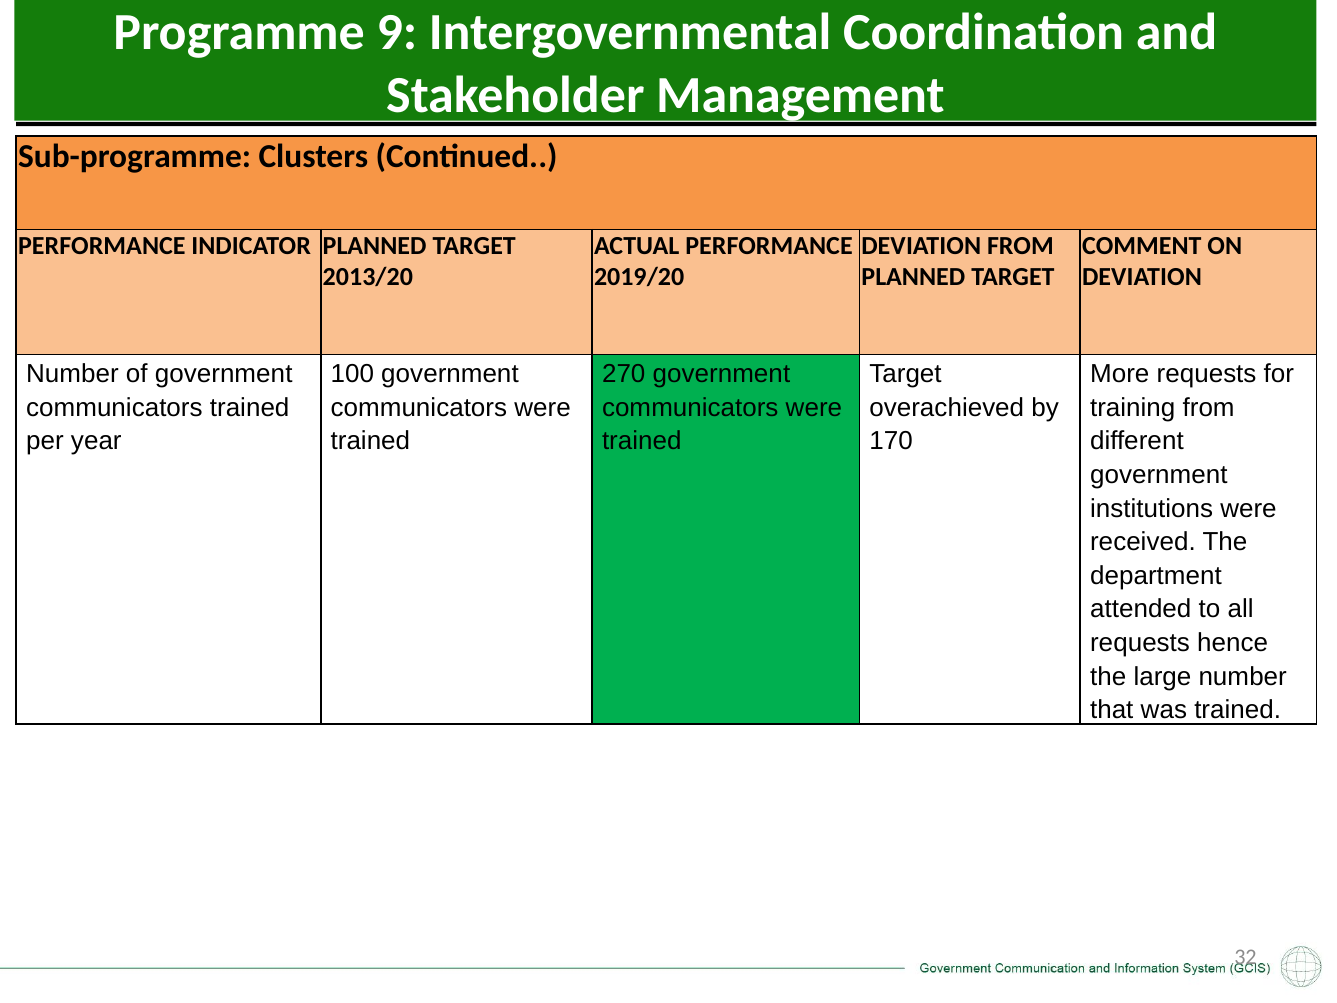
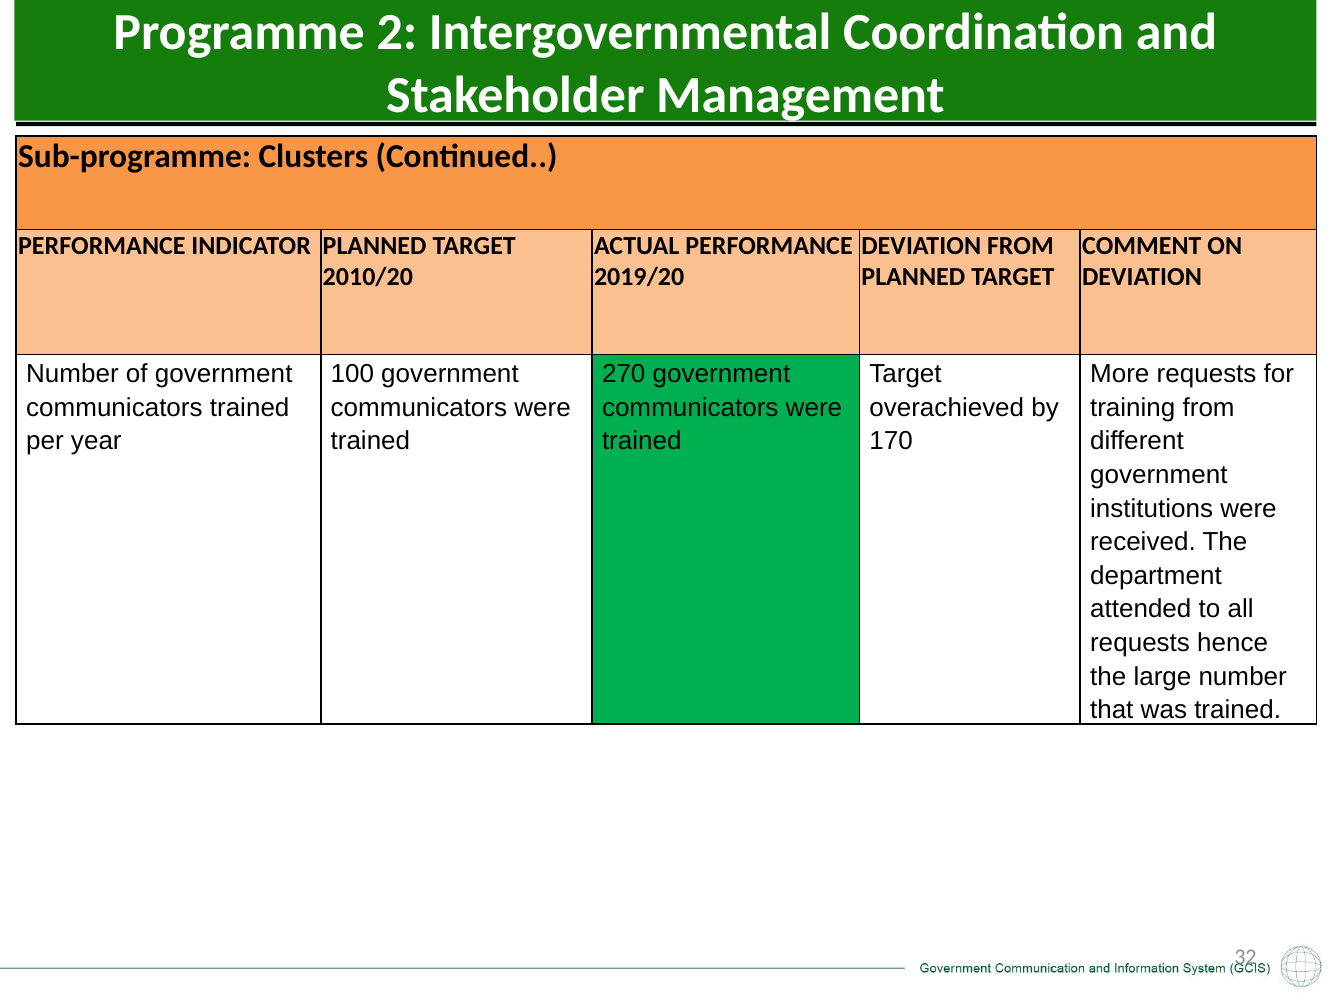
9: 9 -> 2 (397, 33)
2013/20: 2013/20 -> 2010/20 (368, 277)
